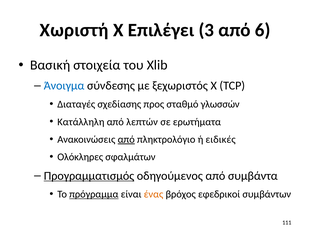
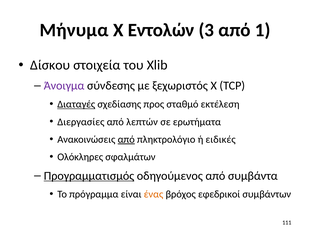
Χωριστή: Χωριστή -> Μήνυμα (74, 30)
Επιλέγει: Επιλέγει -> Εντολών (161, 30)
6: 6 -> 1 (263, 30)
Βασική: Βασική -> Δίσκου (50, 65)
Άνοιγμα colour: blue -> purple (64, 86)
Διαταγές underline: none -> present (76, 104)
γλωσσών: γλωσσών -> εκτέλεση (220, 104)
Κατάλληλη: Κατάλληλη -> Διεργασίες (81, 122)
πρόγραμμα underline: present -> none (94, 194)
